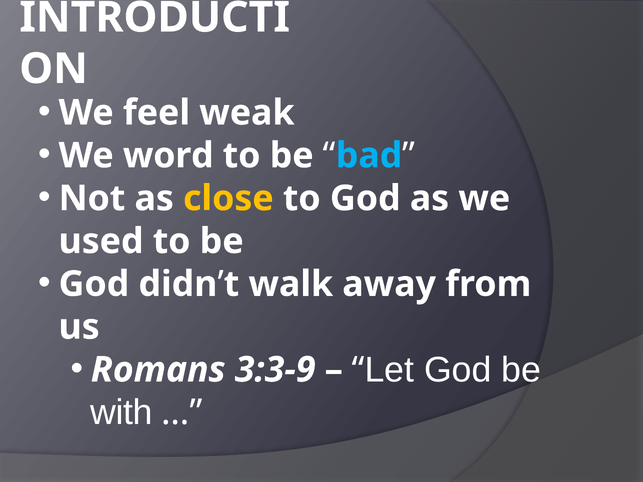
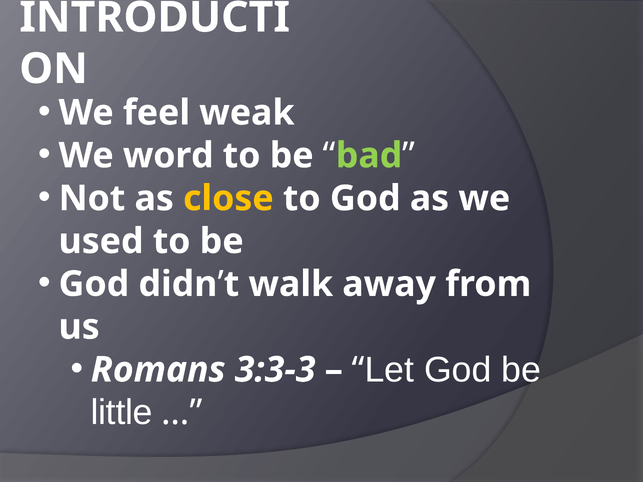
bad colour: light blue -> light green (369, 156)
3:3-9: 3:3-9 -> 3:3-3 (275, 370)
with: with -> little (122, 413)
